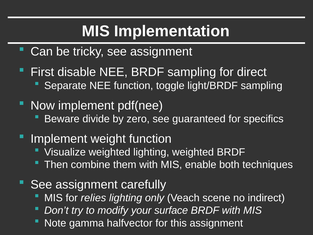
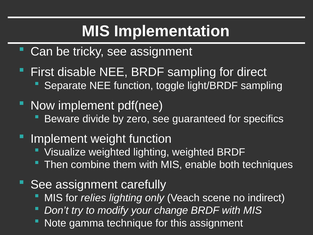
surface: surface -> change (171, 210)
halfvector: halfvector -> technique (130, 223)
